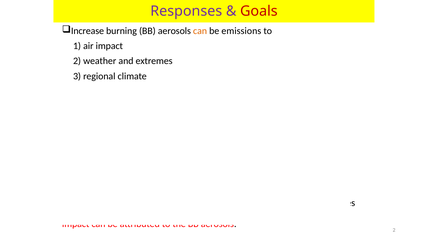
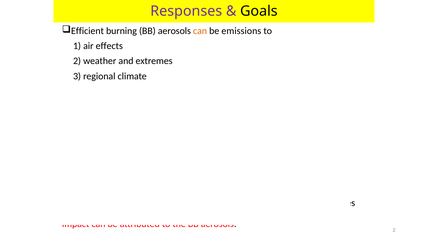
Goals colour: red -> black (259, 11)
Increase: Increase -> Efficient (87, 31)
air impact: impact -> effects (109, 46)
